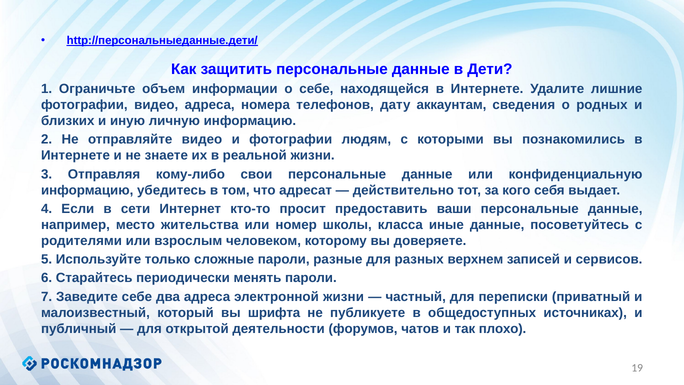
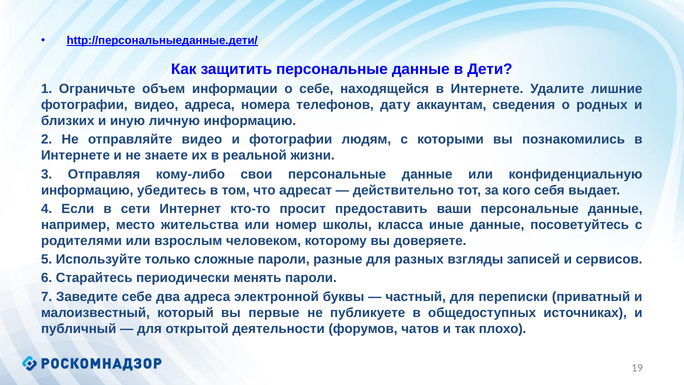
верхнем: верхнем -> взгляды (475, 259)
электронной жизни: жизни -> буквы (344, 296)
шрифта: шрифта -> первые (274, 312)
